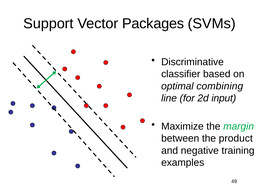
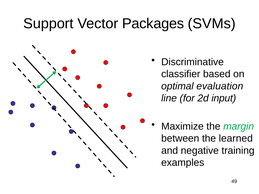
combining: combining -> evaluation (220, 86)
product: product -> learned (236, 139)
